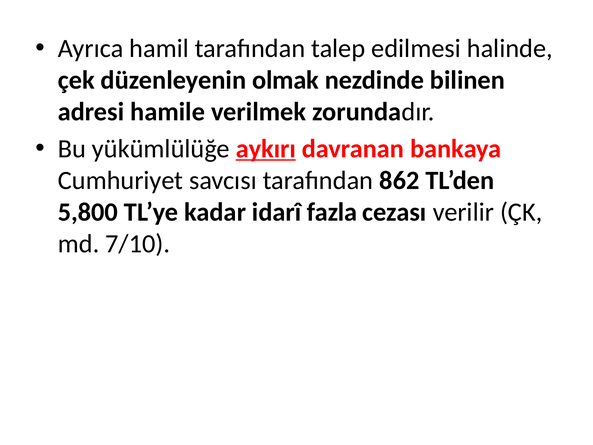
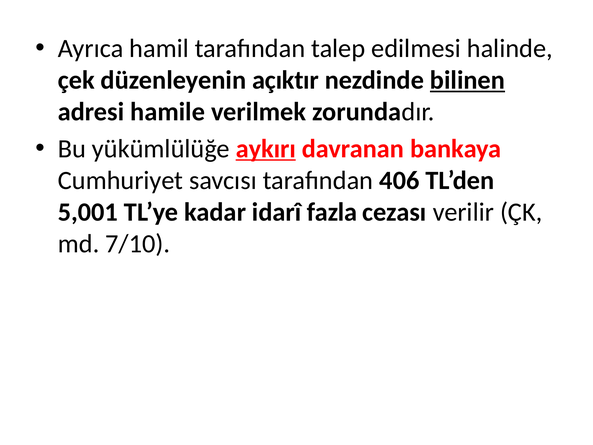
olmak: olmak -> açıktır (286, 80)
bilinen underline: none -> present (467, 80)
862: 862 -> 406 (399, 180)
5,800: 5,800 -> 5,001 (88, 212)
